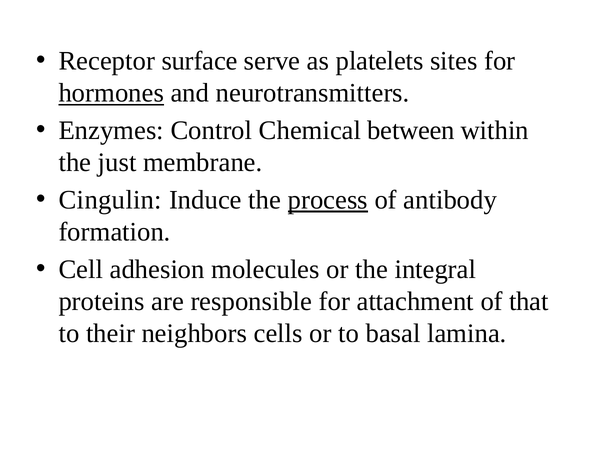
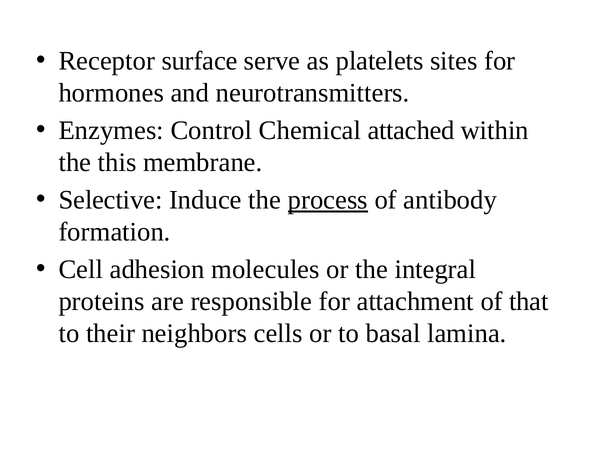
hormones underline: present -> none (111, 93)
between: between -> attached (411, 130)
just: just -> this (117, 162)
Cingulin: Cingulin -> Selective (111, 200)
